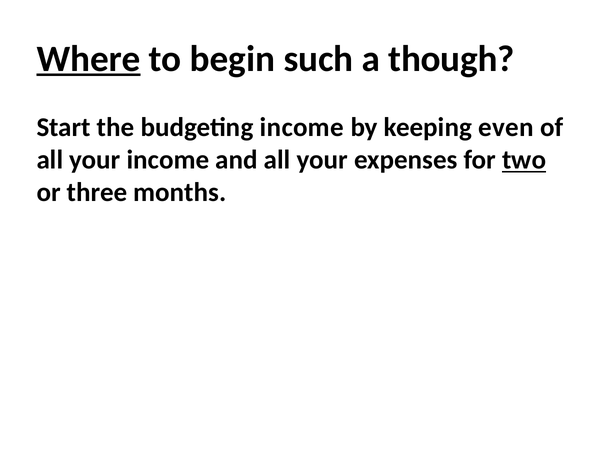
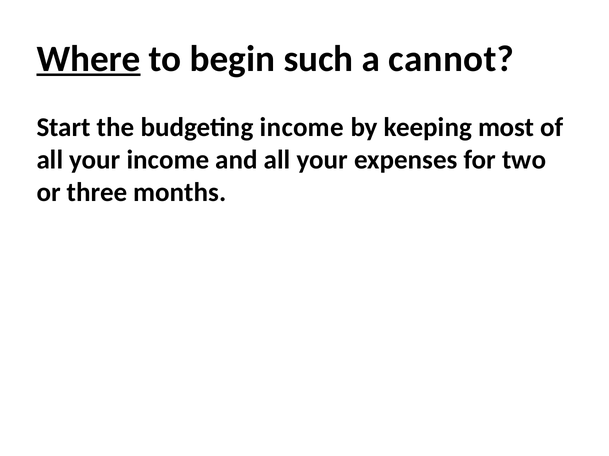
though: though -> cannot (451, 59)
even: even -> most (506, 128)
two underline: present -> none (524, 160)
